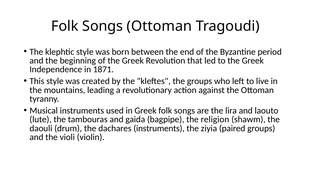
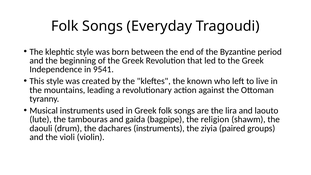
Songs Ottoman: Ottoman -> Everyday (159, 26)
1871: 1871 -> 9541 (103, 69)
the groups: groups -> known (200, 81)
